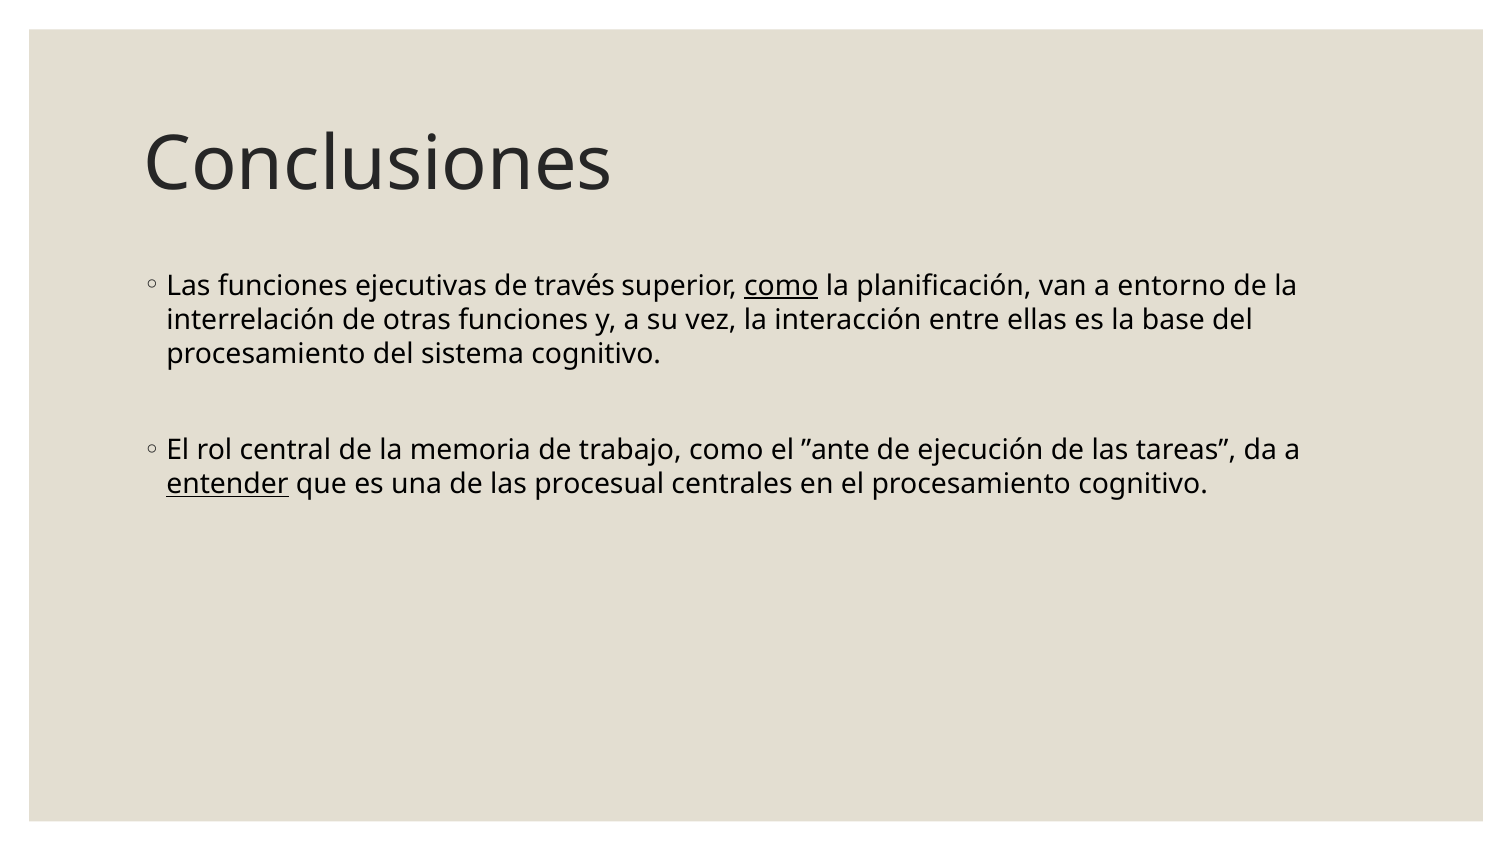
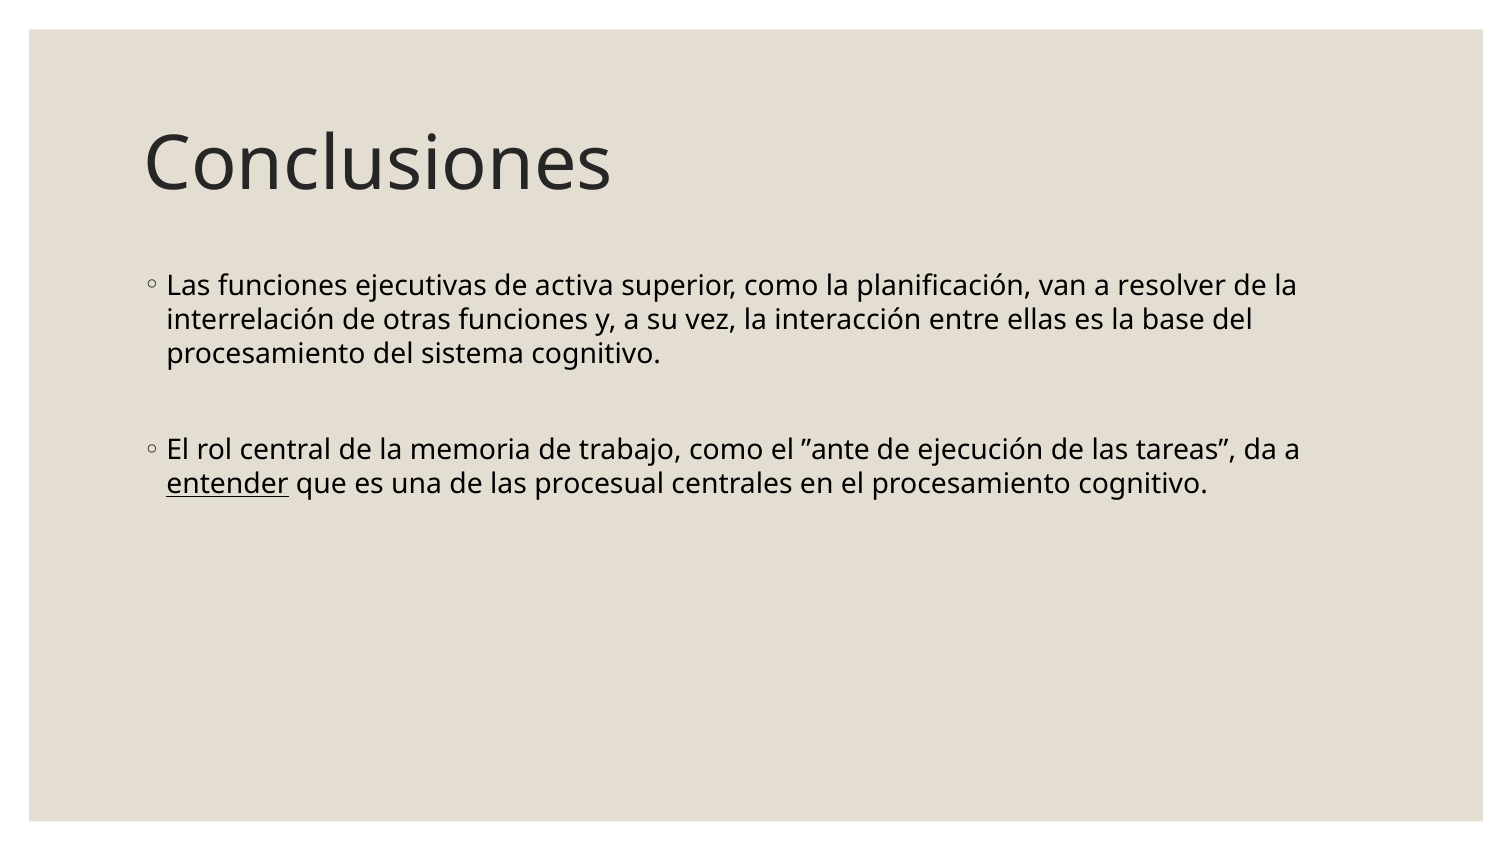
través: través -> activa (574, 285)
como underline: present -> none (781, 285)
entorno: entorno -> resolver (1172, 285)
